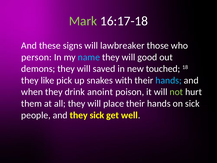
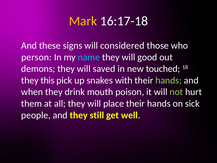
Mark colour: light green -> yellow (83, 21)
lawbreaker: lawbreaker -> considered (122, 46)
like: like -> this (48, 80)
hands colour: light blue -> light green (169, 80)
anoint: anoint -> mouth (100, 92)
they sick: sick -> still (97, 115)
